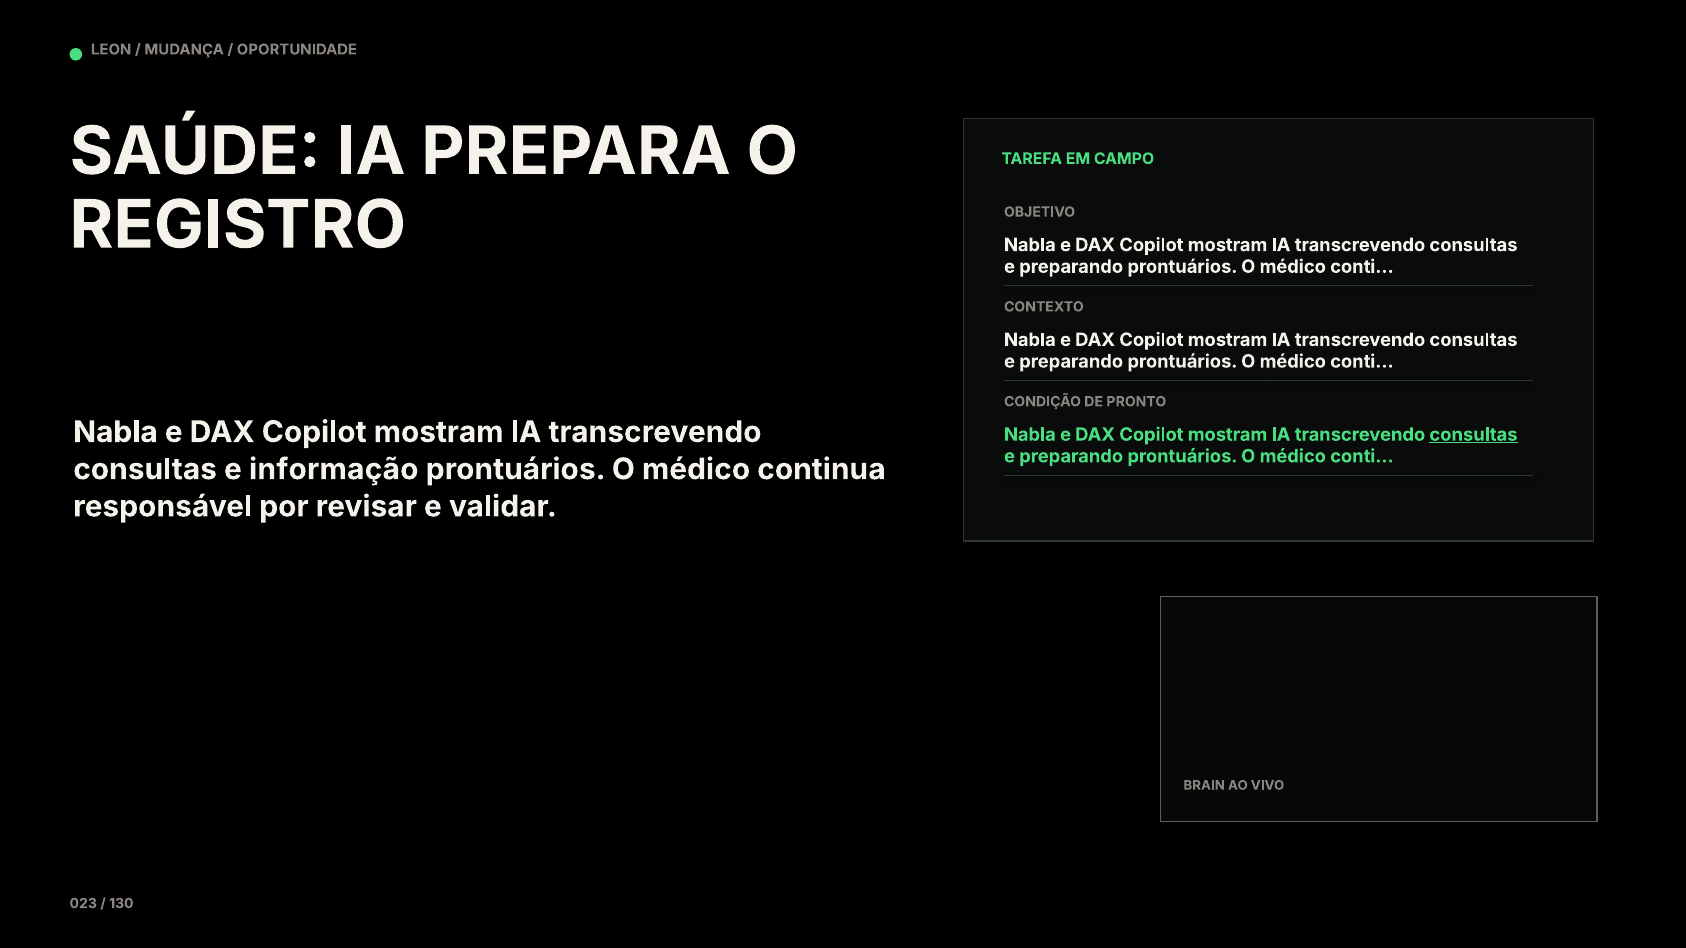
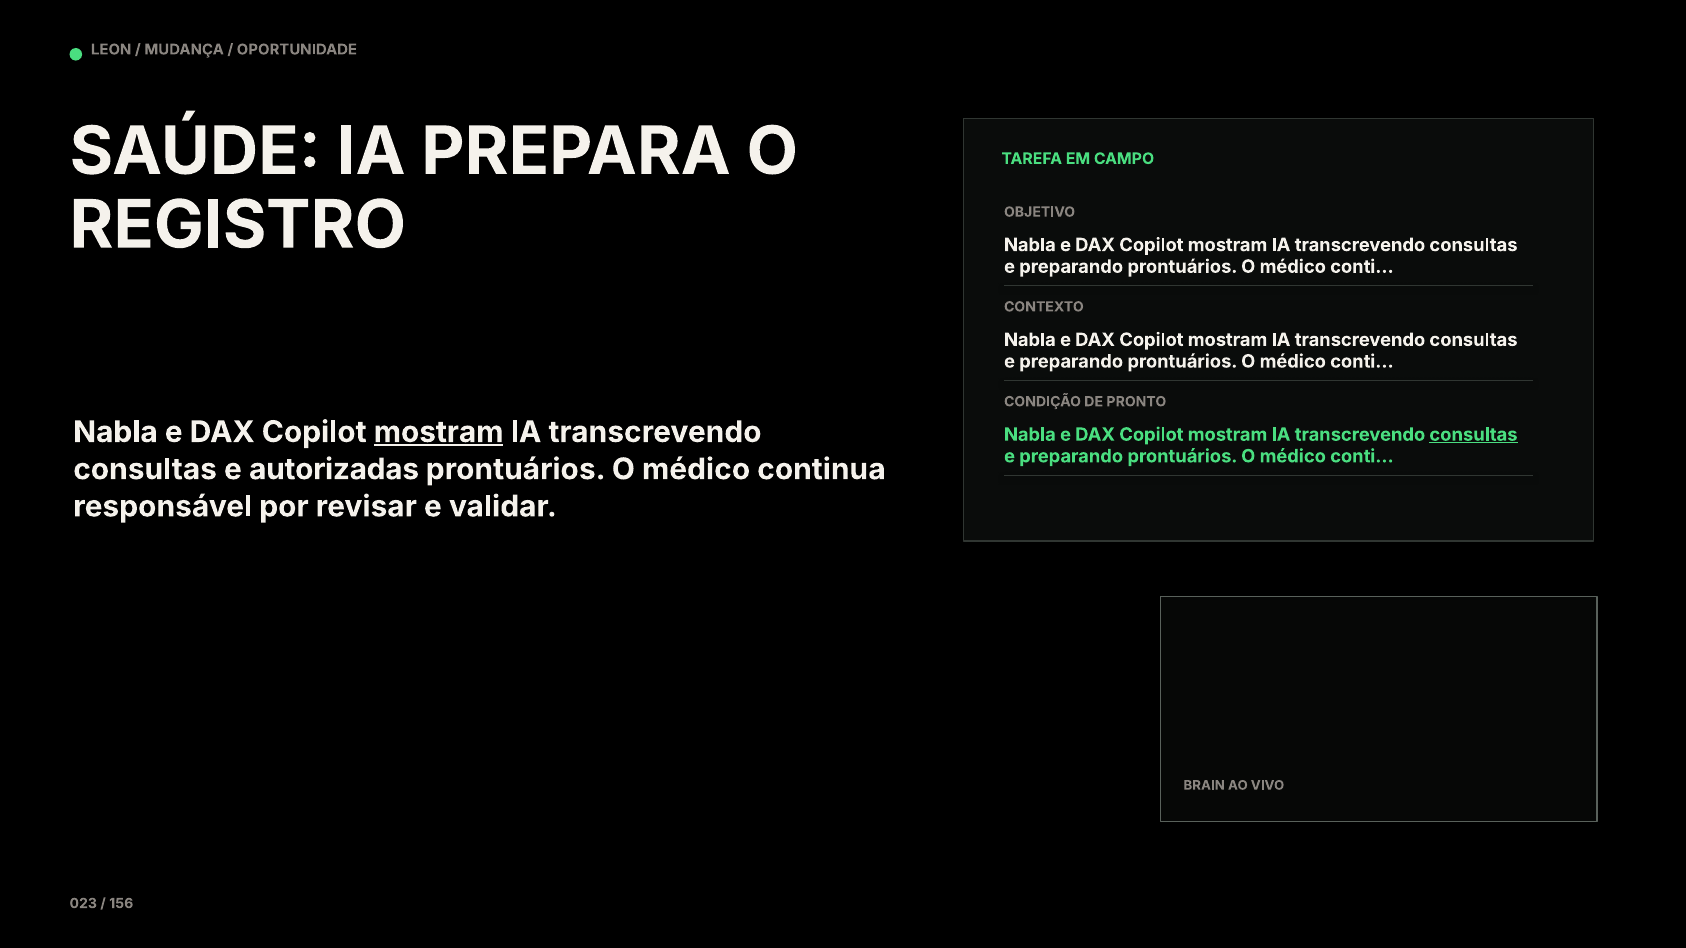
mostram underline: none -> present (439, 432)
informação: informação -> autorizadas (334, 470)
130: 130 -> 156 (121, 904)
